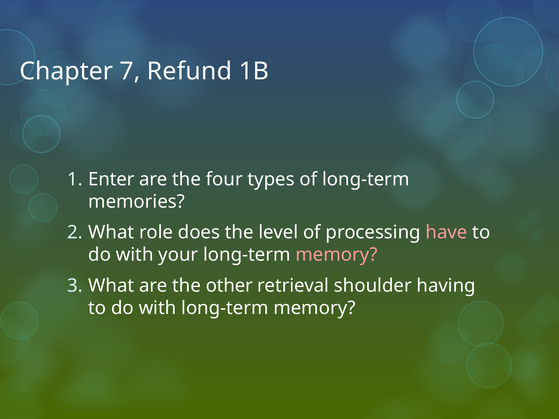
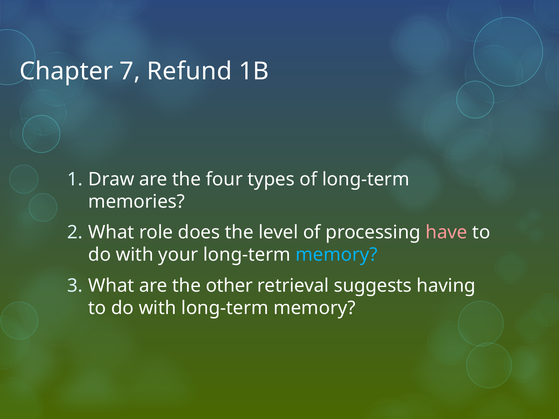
Enter: Enter -> Draw (111, 180)
memory colour: pink -> light blue (337, 255)
shoulder: shoulder -> suggests (373, 286)
